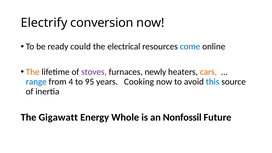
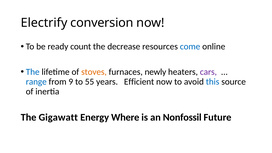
could: could -> count (81, 47)
electrical: electrical -> decrease (124, 47)
The colour: orange -> blue (33, 72)
stoves colour: purple -> orange (94, 72)
cars colour: orange -> purple (208, 72)
4: 4 -> 9 (71, 82)
95: 95 -> 55 (90, 82)
Cooking: Cooking -> Efficient (139, 82)
Whole: Whole -> Where (125, 117)
